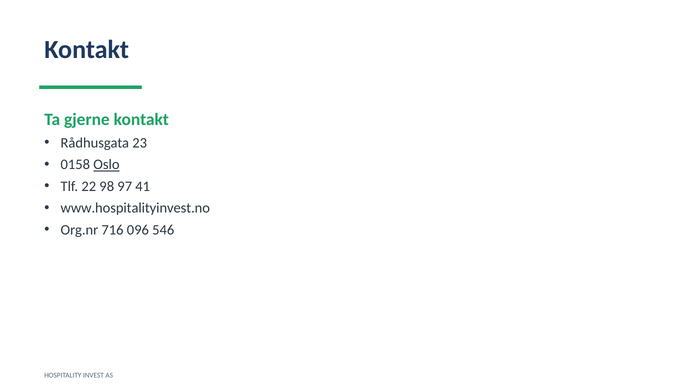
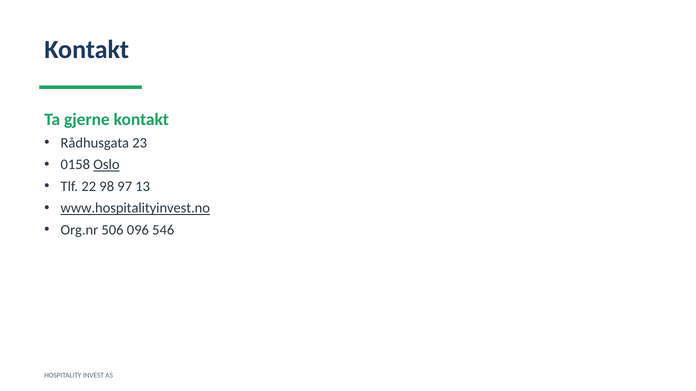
41: 41 -> 13 (143, 187)
www.hospitalityinvest.no underline: none -> present (135, 208)
716: 716 -> 506 (113, 230)
